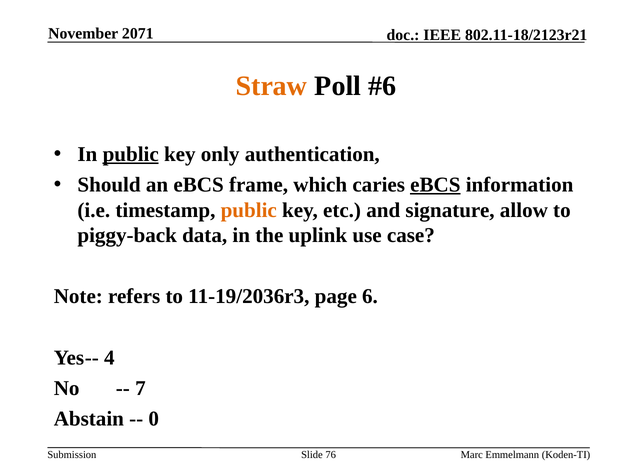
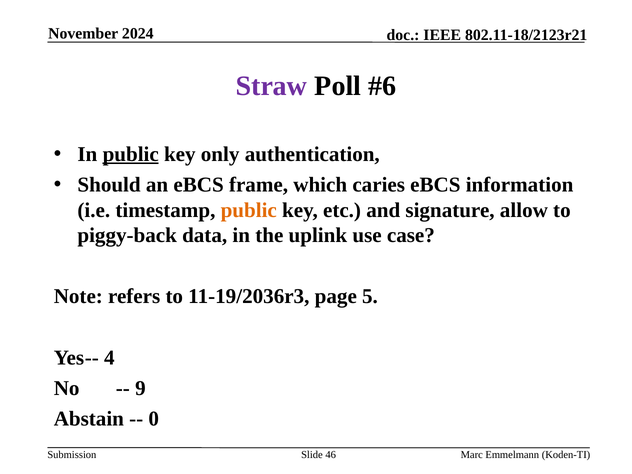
2071: 2071 -> 2024 (138, 34)
Straw colour: orange -> purple (271, 86)
eBCS underline: present -> none (435, 185)
6: 6 -> 5 (370, 296)
7: 7 -> 9 (140, 388)
76: 76 -> 46 (331, 455)
